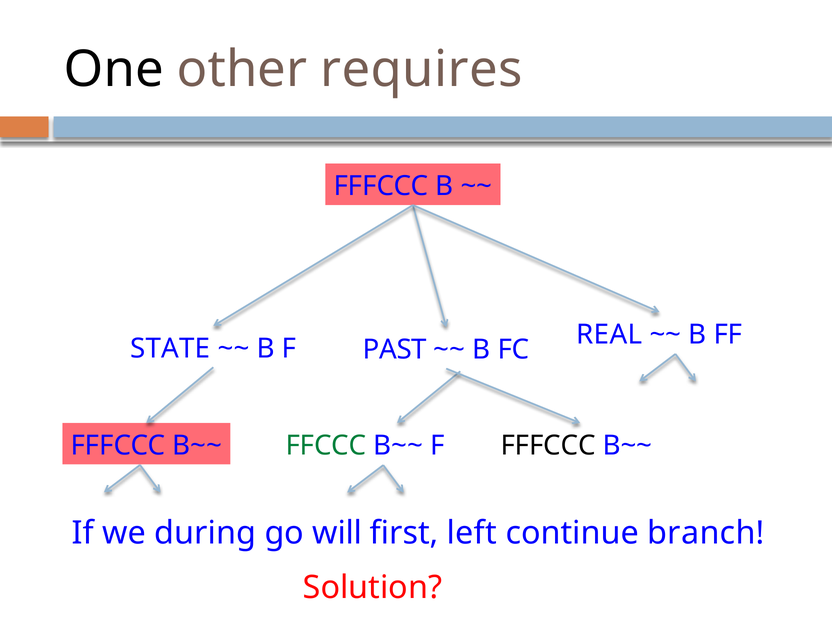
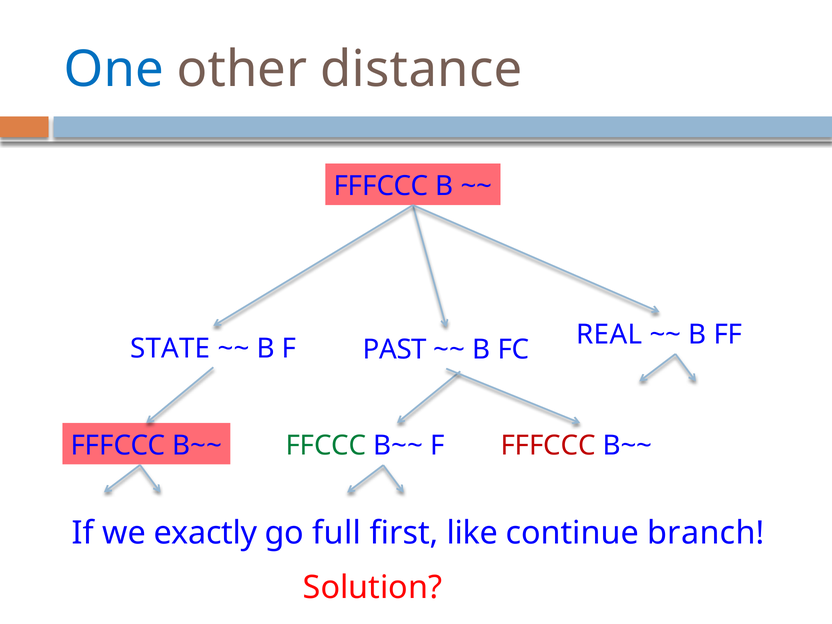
One colour: black -> blue (114, 69)
requires: requires -> distance (421, 69)
FFFCCC colour: black -> red (548, 446)
during: during -> exactly (205, 533)
will: will -> full (337, 533)
left: left -> like (472, 533)
